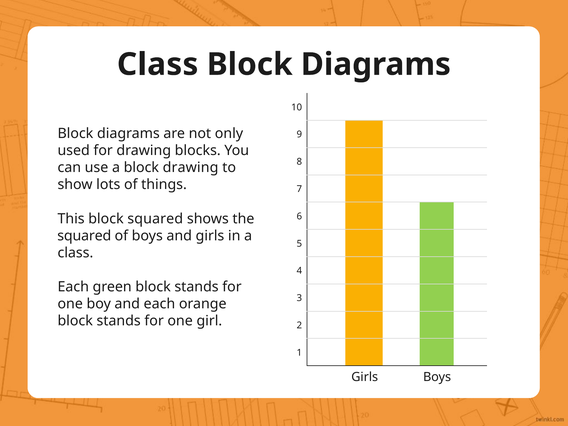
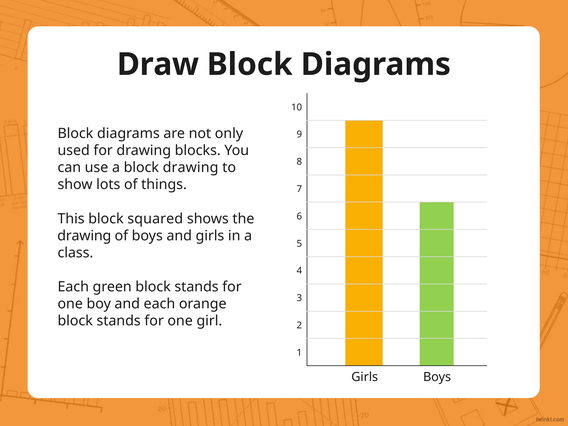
Class: Class -> Draw (158, 64)
squared: squared -> drawing (84, 236)
